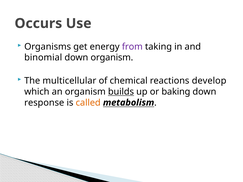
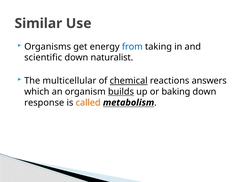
Occurs: Occurs -> Similar (38, 23)
from colour: purple -> blue (132, 47)
binomial: binomial -> scientific (43, 58)
down organism: organism -> naturalist (112, 58)
chemical underline: none -> present (129, 81)
develop: develop -> answers (209, 81)
